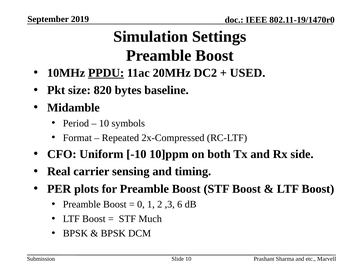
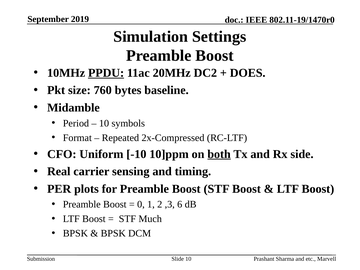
USED: USED -> DOES (248, 73)
820: 820 -> 760 (103, 90)
both underline: none -> present (219, 154)
